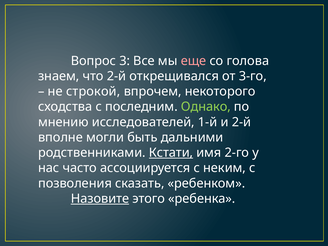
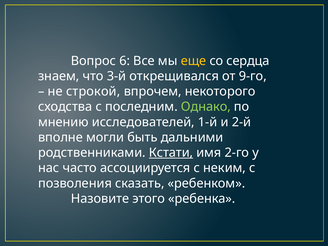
3: 3 -> 6 (125, 61)
еще colour: pink -> yellow (193, 61)
голова: голова -> сердца (248, 61)
что 2-й: 2-й -> 3-й (116, 76)
3-го: 3-го -> 9-го (253, 76)
Назовите underline: present -> none (100, 199)
